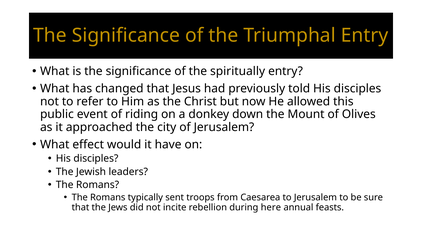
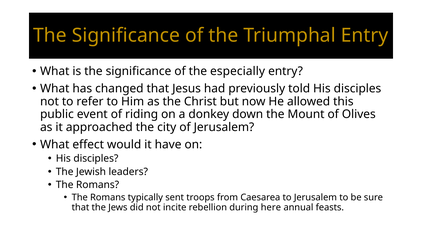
spiritually: spiritually -> especially (238, 71)
